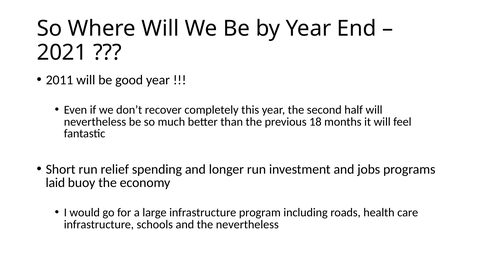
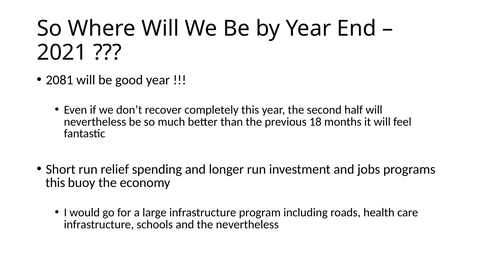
2011: 2011 -> 2081 (60, 80)
laid: laid -> this (55, 183)
